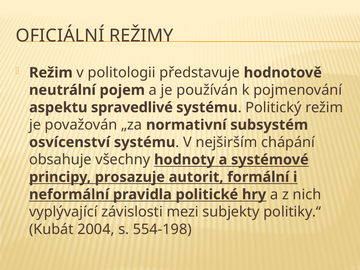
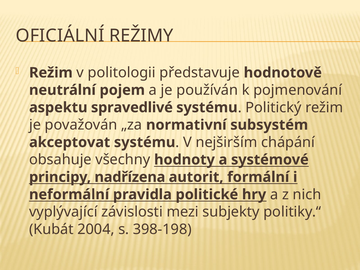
osvícenství: osvícenství -> akceptovat (70, 142)
prosazuje: prosazuje -> nadřízena (130, 177)
554-198: 554-198 -> 398-198 (162, 229)
